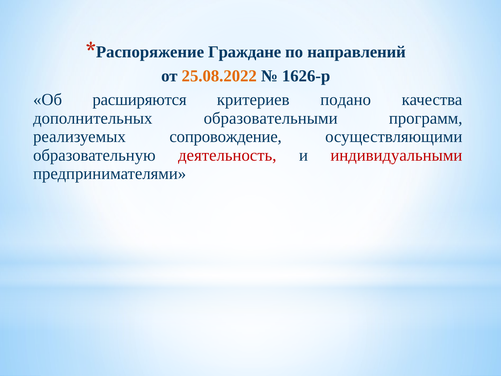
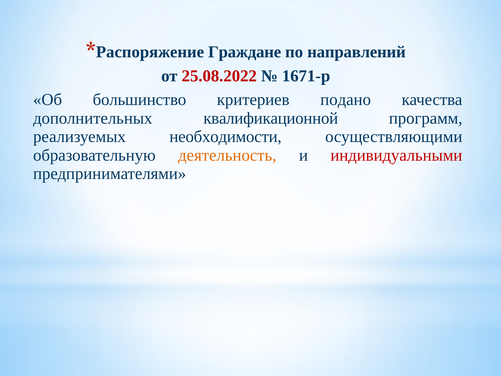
25.08.2022 colour: orange -> red (219, 76)
1626-р: 1626-р -> 1671-р (306, 76)
расширяются: расширяются -> большинство (140, 100)
образовательными: образовательными -> квалификационной (271, 118)
сопровождение: сопровождение -> необходимости (226, 137)
деятельность colour: red -> orange (227, 155)
